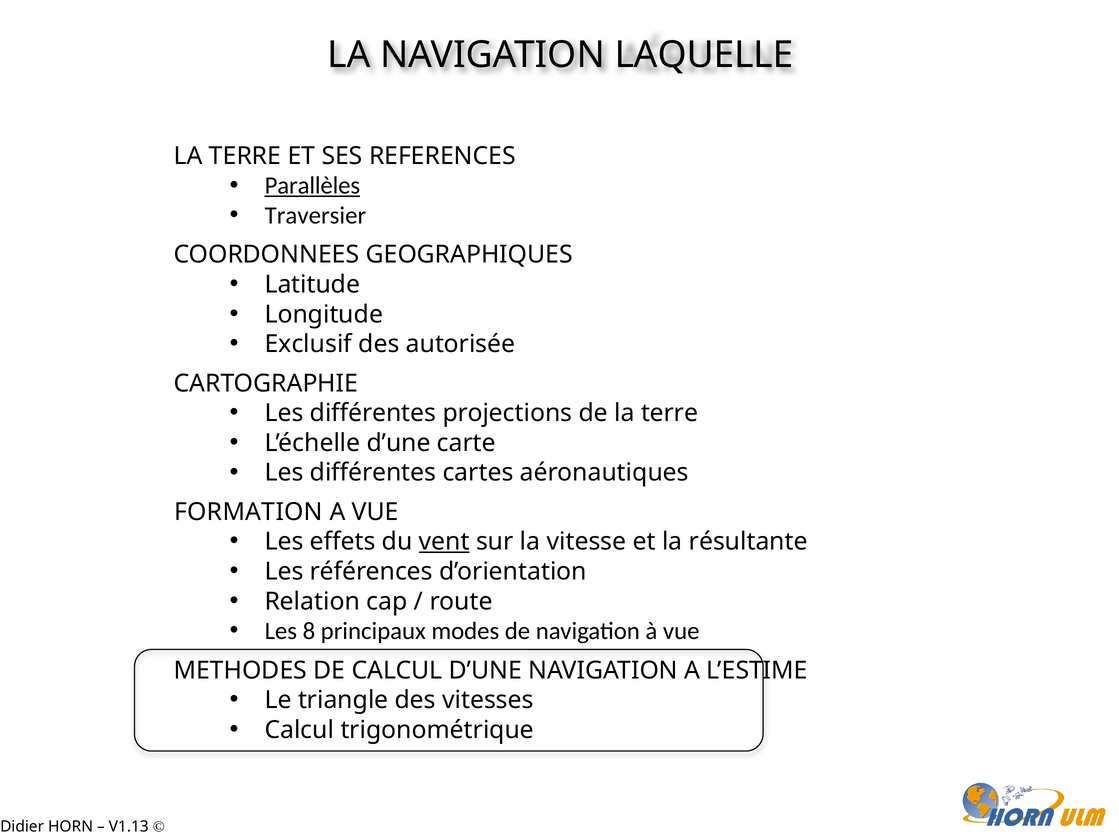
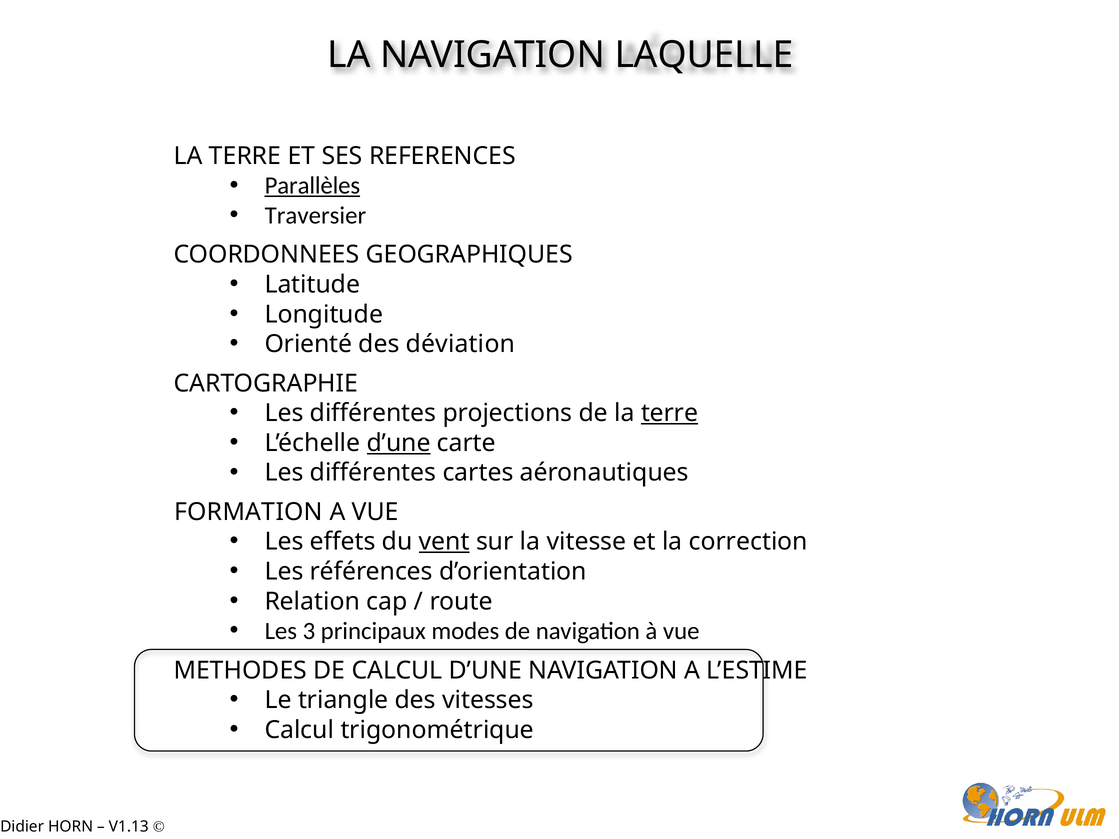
Exclusif: Exclusif -> Orienté (308, 344)
autorisée: autorisée -> déviation (460, 344)
terre underline: none -> present (670, 413)
d’une underline: none -> present (399, 443)
résultante: résultante -> correction (748, 542)
8: 8 -> 3 (309, 631)
